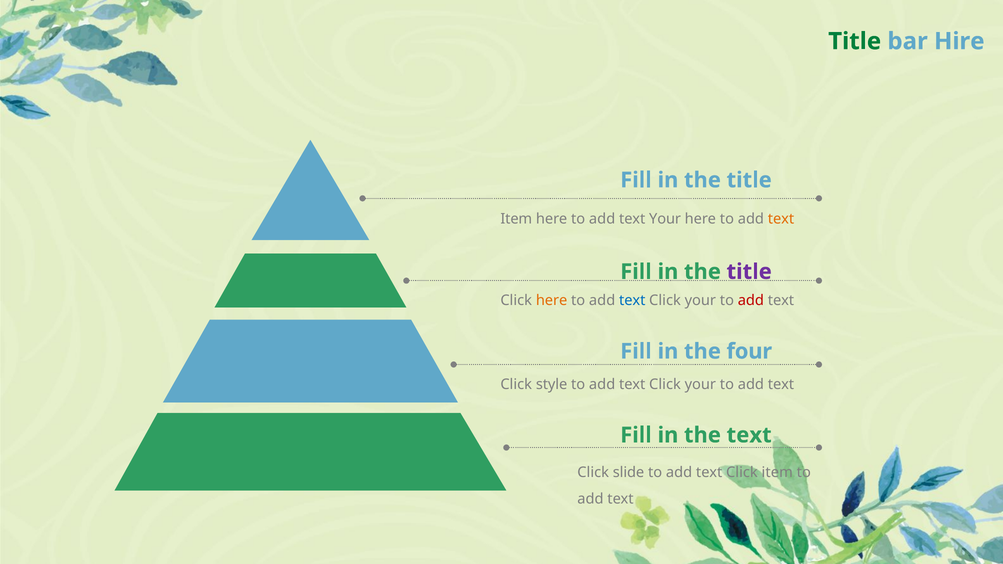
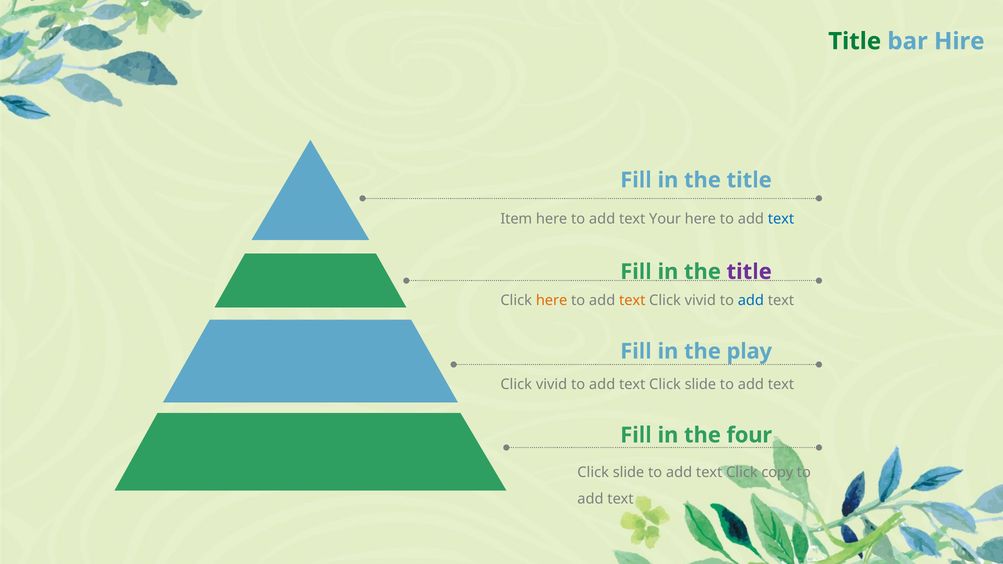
text colour: orange -> blue (781, 219)
text colour: blue -> orange (632, 301)
your: your -> vivid (700, 301)
add colour: red -> blue (751, 301)
four: four -> play (749, 351)
style: style -> vivid (552, 385)
your: your -> slide (700, 385)
the text: text -> four (749, 435)
Click item: item -> copy (777, 473)
